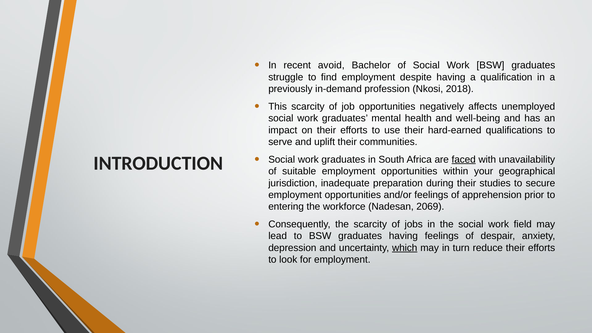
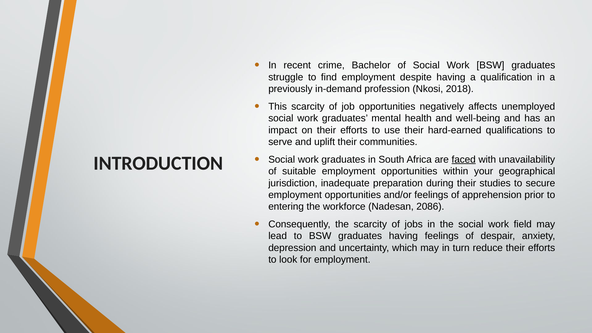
avoid: avoid -> crime (331, 65)
2069: 2069 -> 2086 (430, 207)
which underline: present -> none (405, 248)
